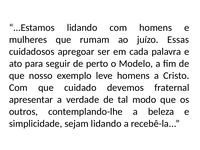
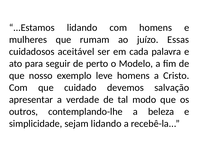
apregoar: apregoar -> aceitável (76, 52)
fraternal: fraternal -> salvação (172, 88)
